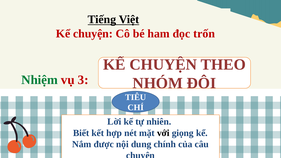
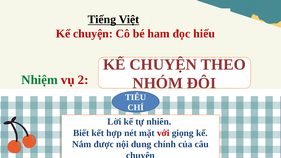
trốn: trốn -> hiếu (204, 34)
3: 3 -> 2 (83, 80)
với colour: black -> red (163, 133)
